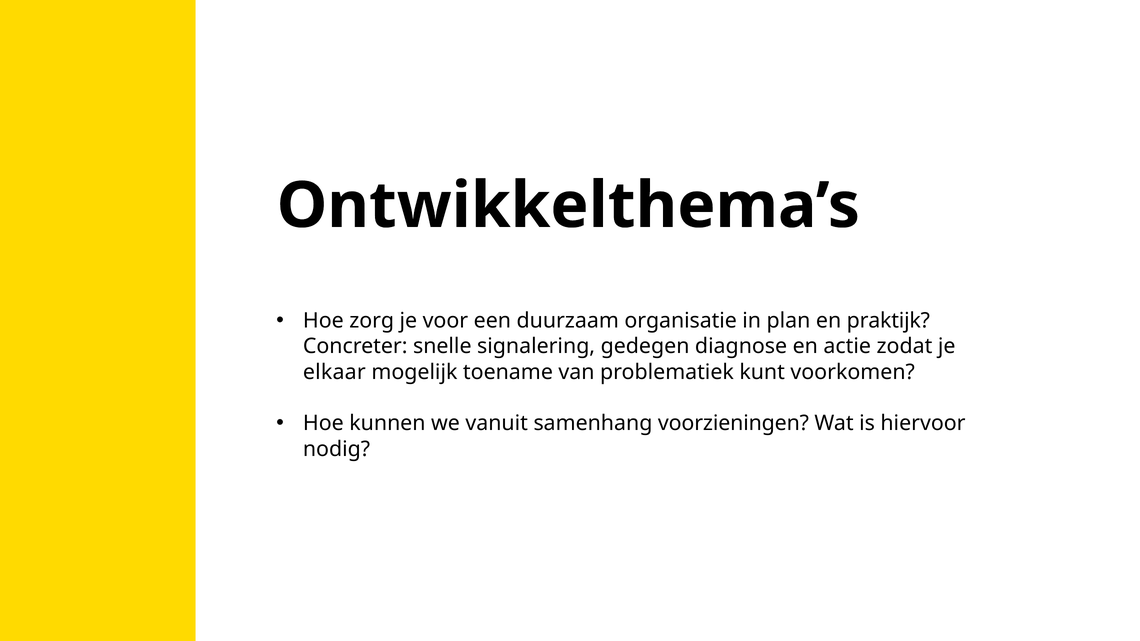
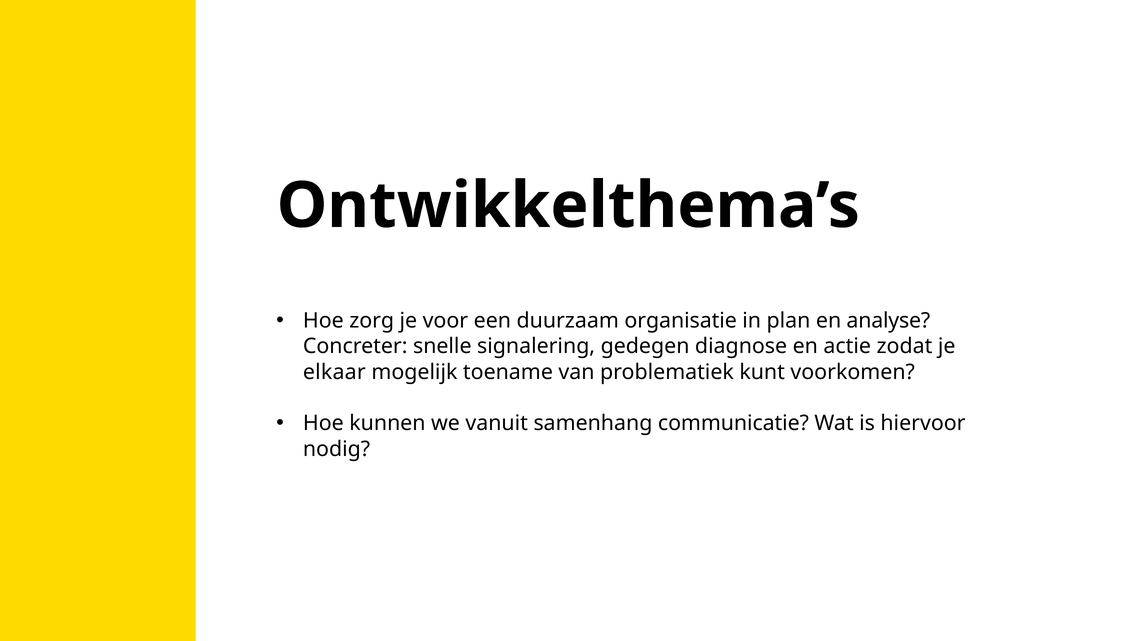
praktijk: praktijk -> analyse (888, 321)
voorzieningen: voorzieningen -> communicatie (733, 423)
